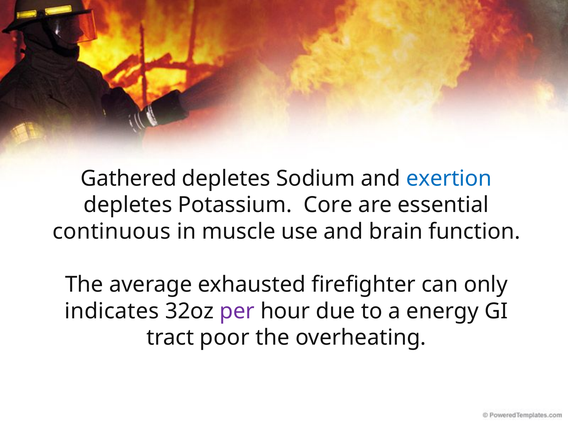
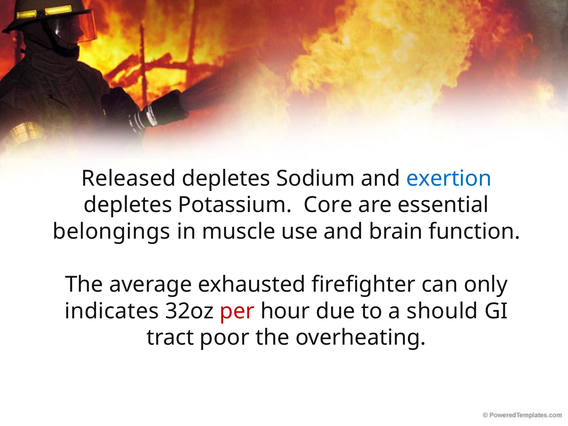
Gathered: Gathered -> Released (129, 179)
continuous: continuous -> belongings (112, 232)
per colour: purple -> red (237, 311)
energy: energy -> should (442, 311)
